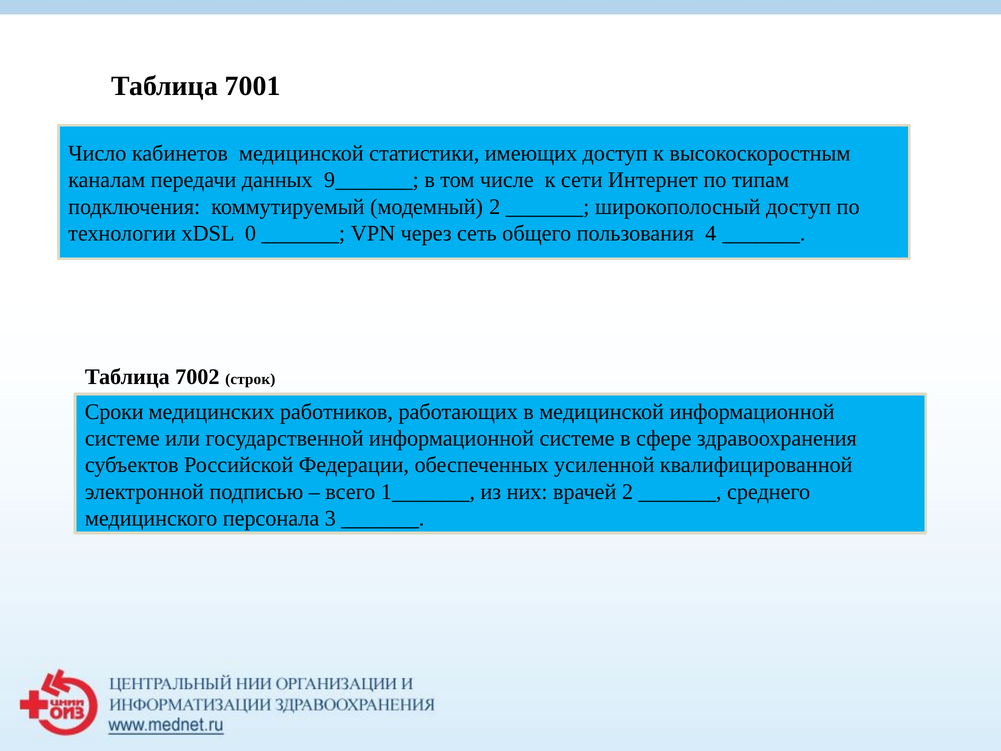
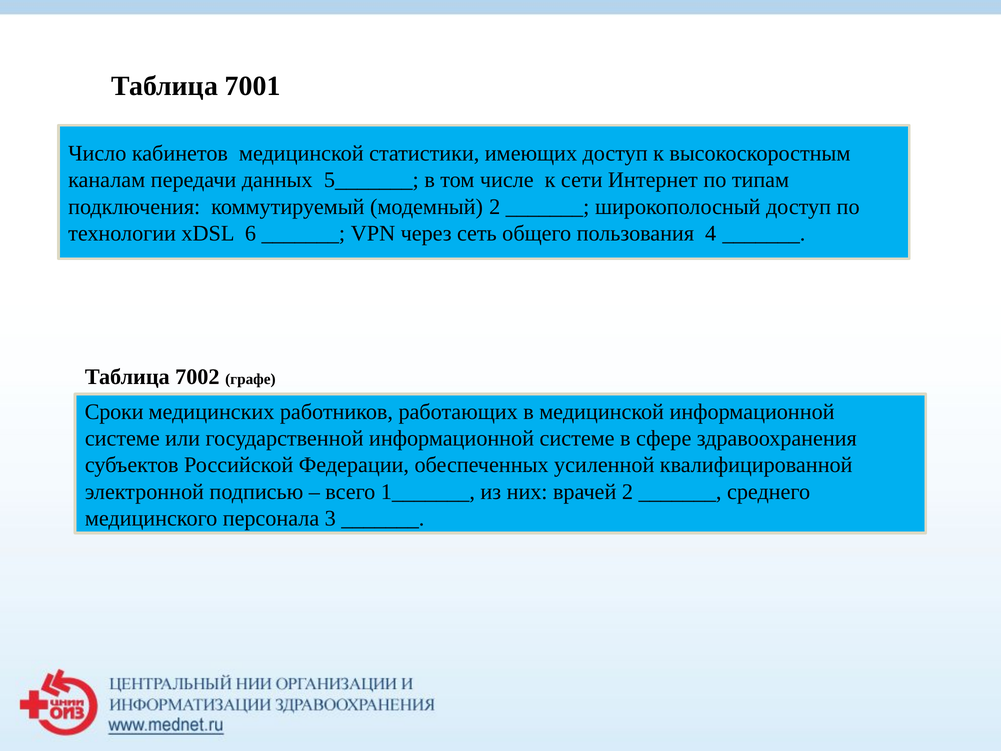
9_______: 9_______ -> 5_______ (371, 180)
0: 0 -> 6 (250, 233)
строк: строк -> графе (250, 379)
